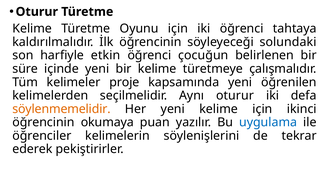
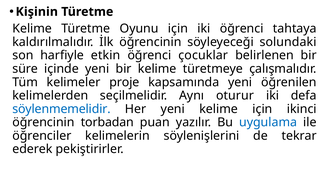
Oturur: Oturur -> Kişinin (37, 12)
çocuğun: çocuğun -> çocuklar (203, 55)
söylenmemelidir colour: orange -> blue (61, 109)
okumaya: okumaya -> torbadan (107, 122)
